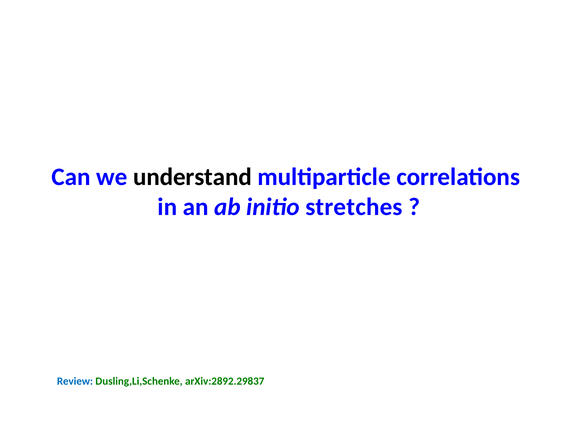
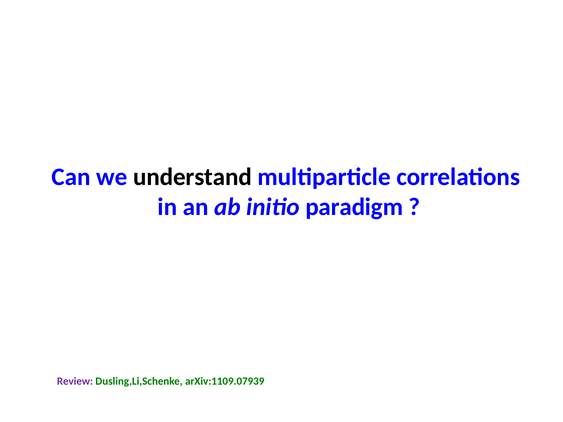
stretches: stretches -> paradigm (354, 207)
Review colour: blue -> purple (75, 381)
arXiv:2892.29837: arXiv:2892.29837 -> arXiv:1109.07939 (225, 381)
